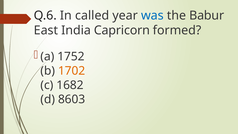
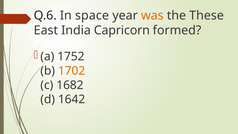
called: called -> space (92, 15)
was colour: blue -> orange (152, 15)
Babur: Babur -> These (207, 15)
8603: 8603 -> 1642 (72, 99)
